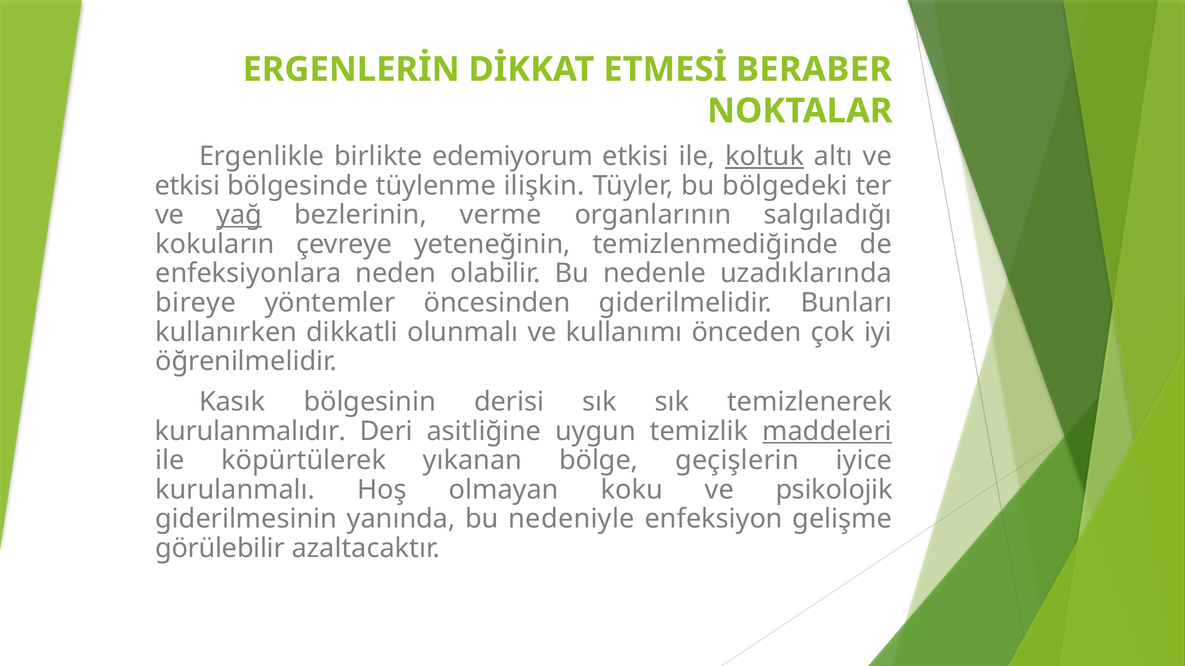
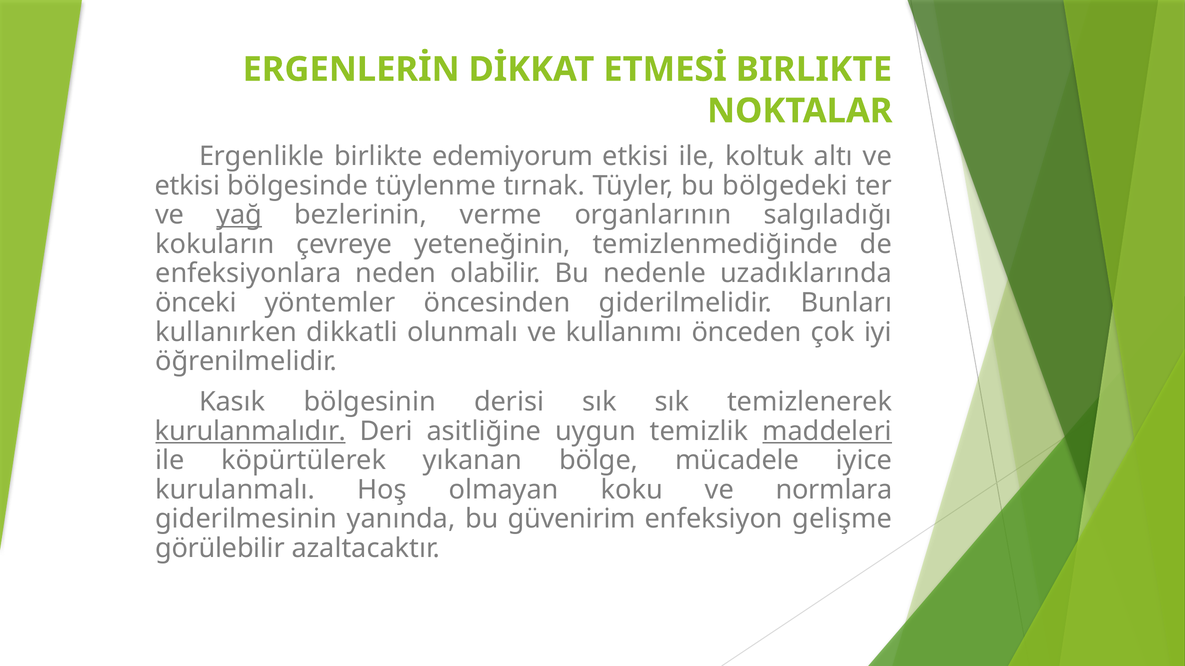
ETMESİ BERABER: BERABER -> BIRLIKTE (814, 69)
koltuk underline: present -> none (765, 156)
ilişkin: ilişkin -> tırnak (544, 186)
bireye: bireye -> önceki (196, 303)
kurulanmalıdır underline: none -> present (251, 431)
geçişlerin: geçişlerin -> mücadele (737, 461)
psikolojik: psikolojik -> normlara (834, 490)
nedeniyle: nedeniyle -> güvenirim (572, 519)
